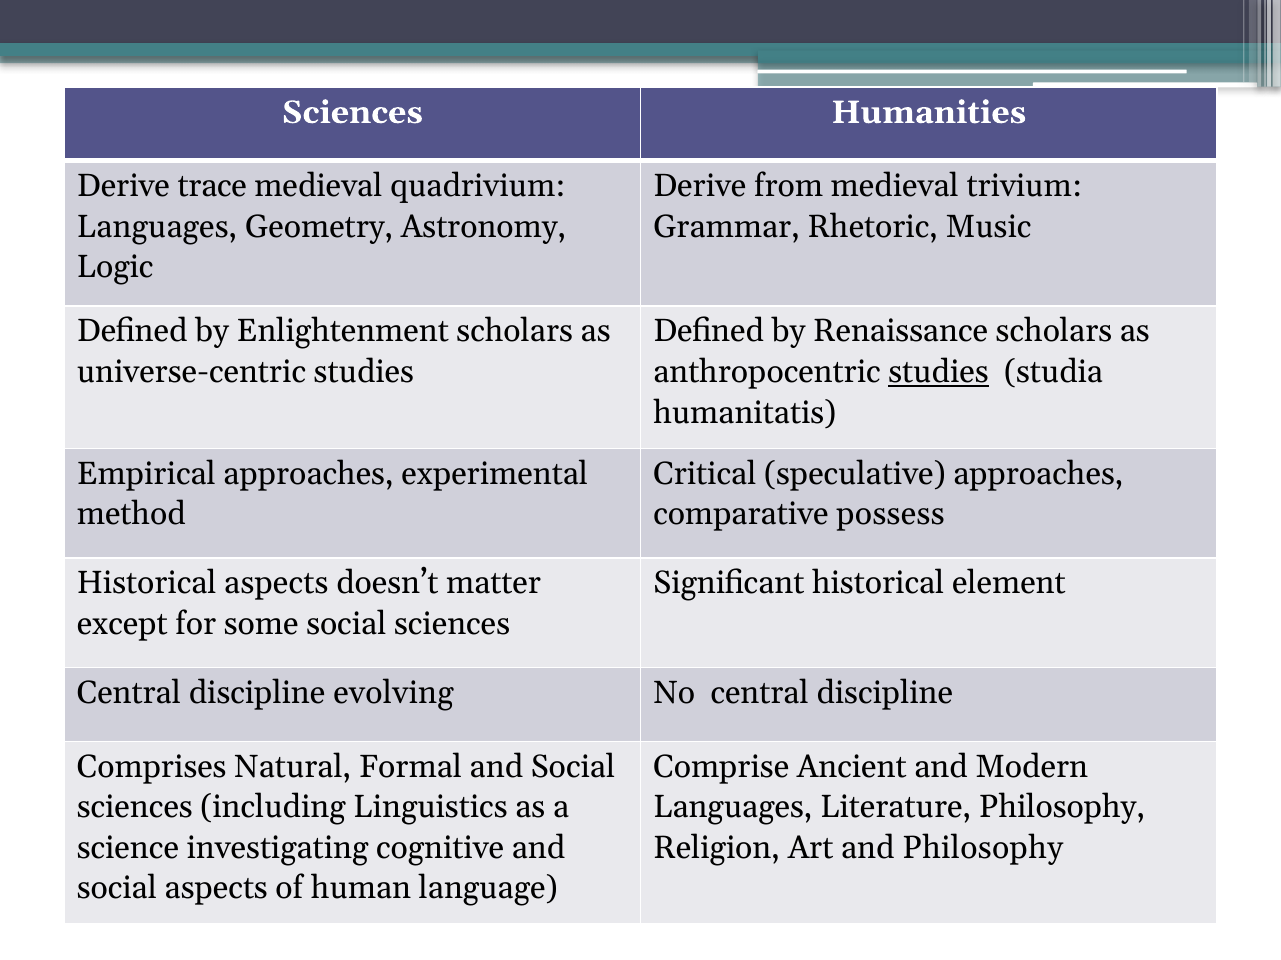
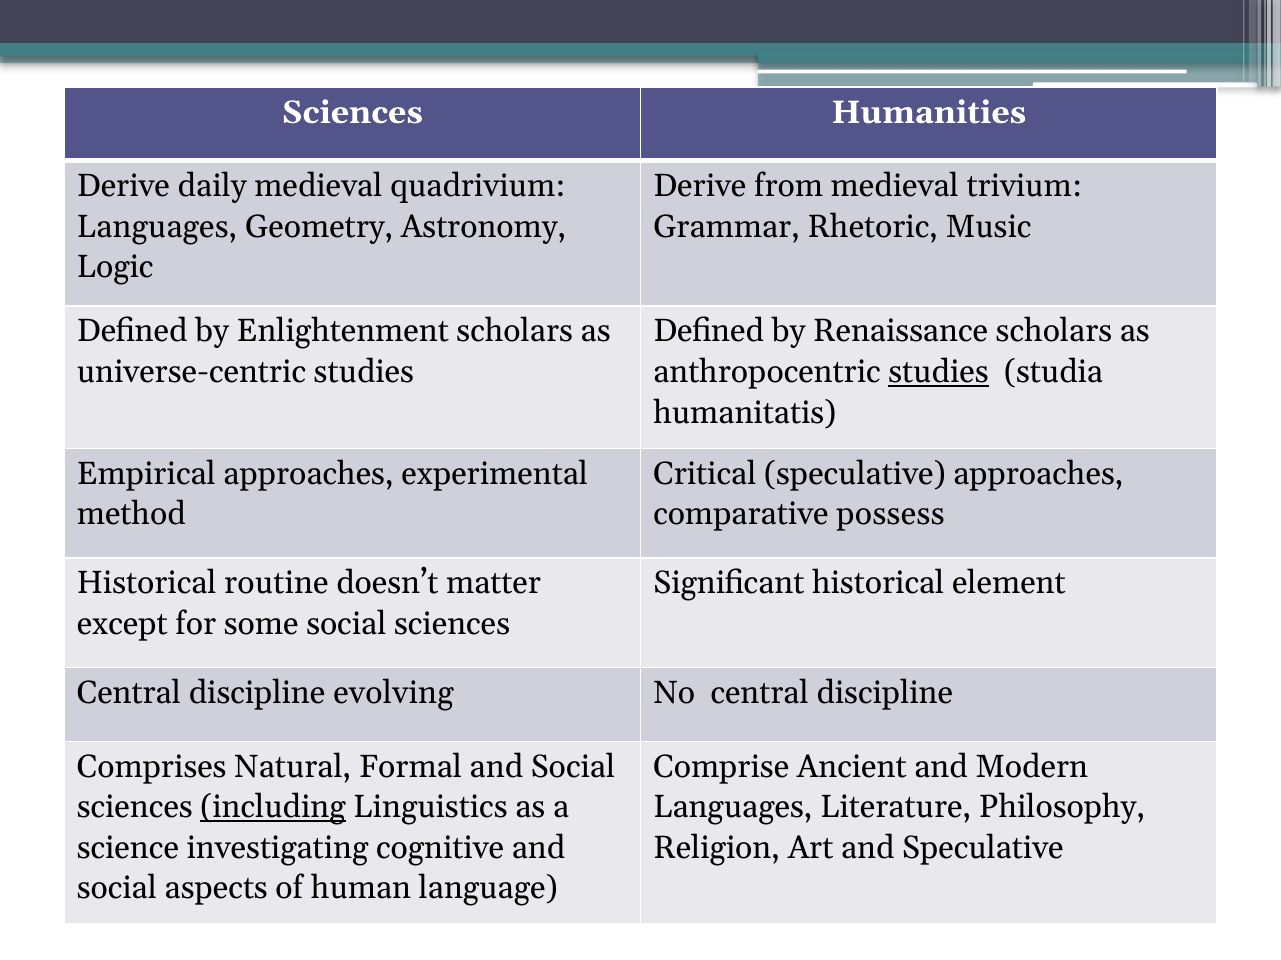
trace: trace -> daily (212, 186)
Historical aspects: aspects -> routine (276, 584)
including underline: none -> present (273, 808)
and Philosophy: Philosophy -> Speculative (983, 848)
